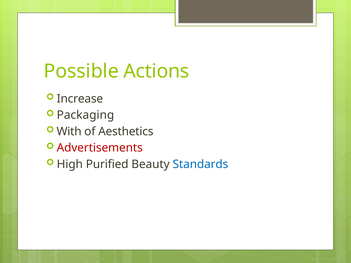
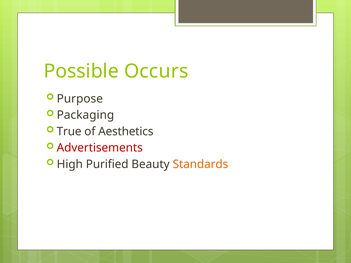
Actions: Actions -> Occurs (156, 71)
Increase: Increase -> Purpose (80, 99)
With: With -> True (69, 132)
Standards colour: blue -> orange (200, 164)
